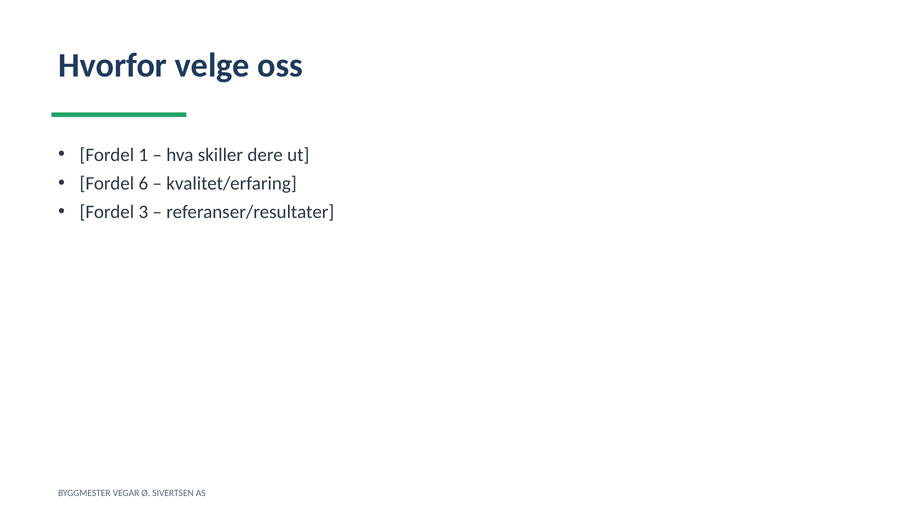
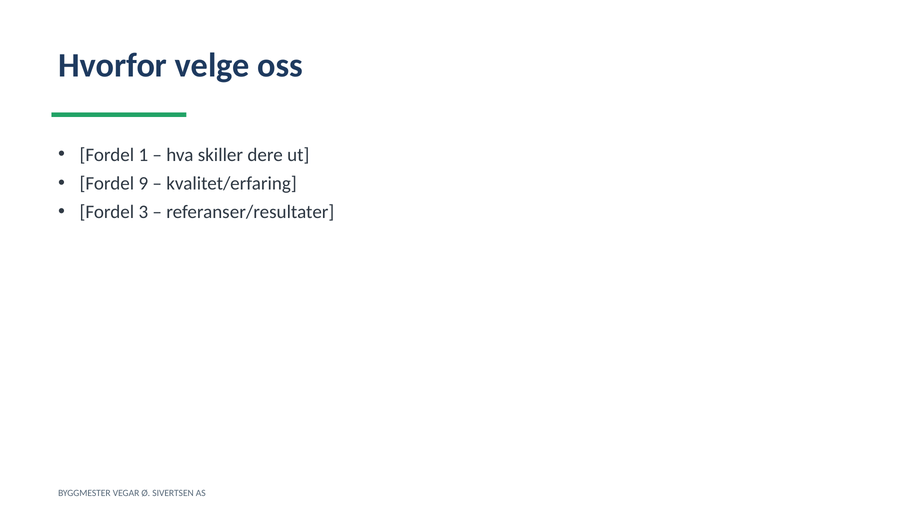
6: 6 -> 9 (143, 183)
